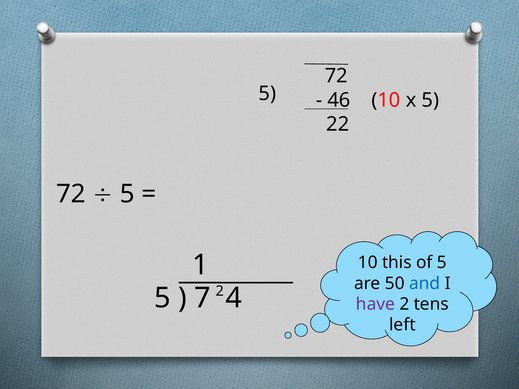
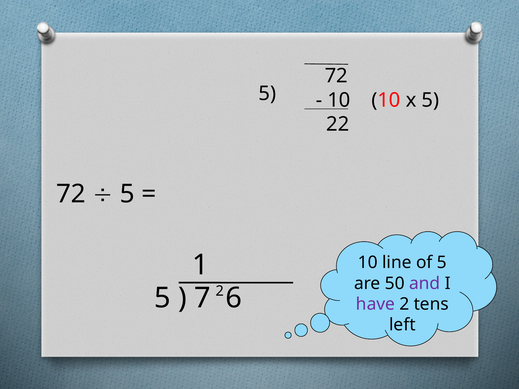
46: 46 -> 10 (339, 100)
this: this -> line (397, 263)
and colour: blue -> purple (425, 284)
4: 4 -> 6 (234, 298)
